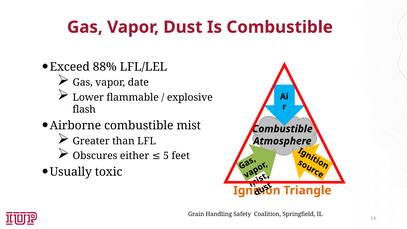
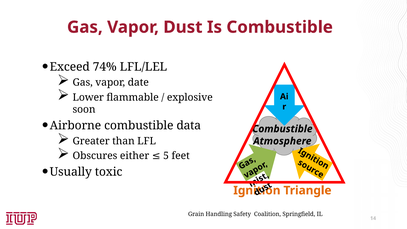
88%: 88% -> 74% (105, 67)
flash: flash -> soon (84, 110)
mist: mist -> data (189, 125)
